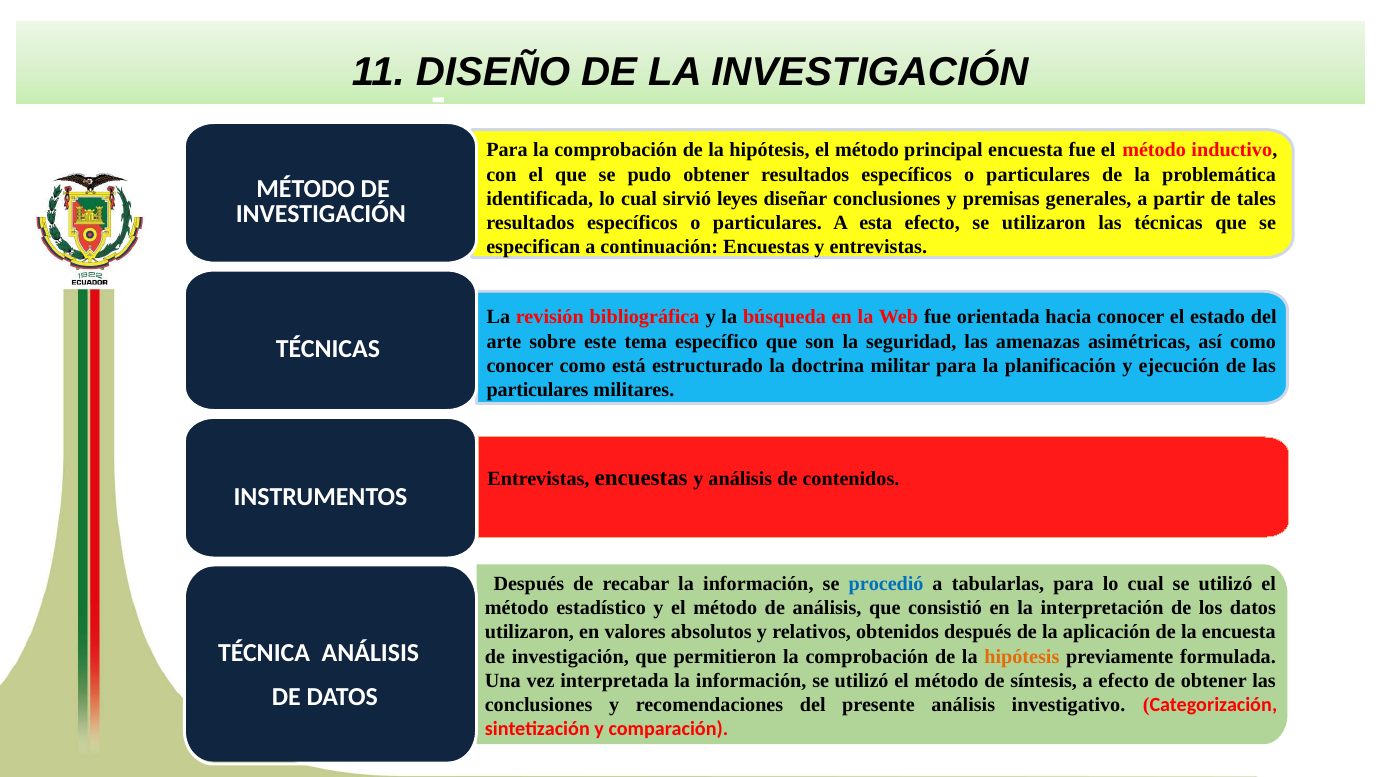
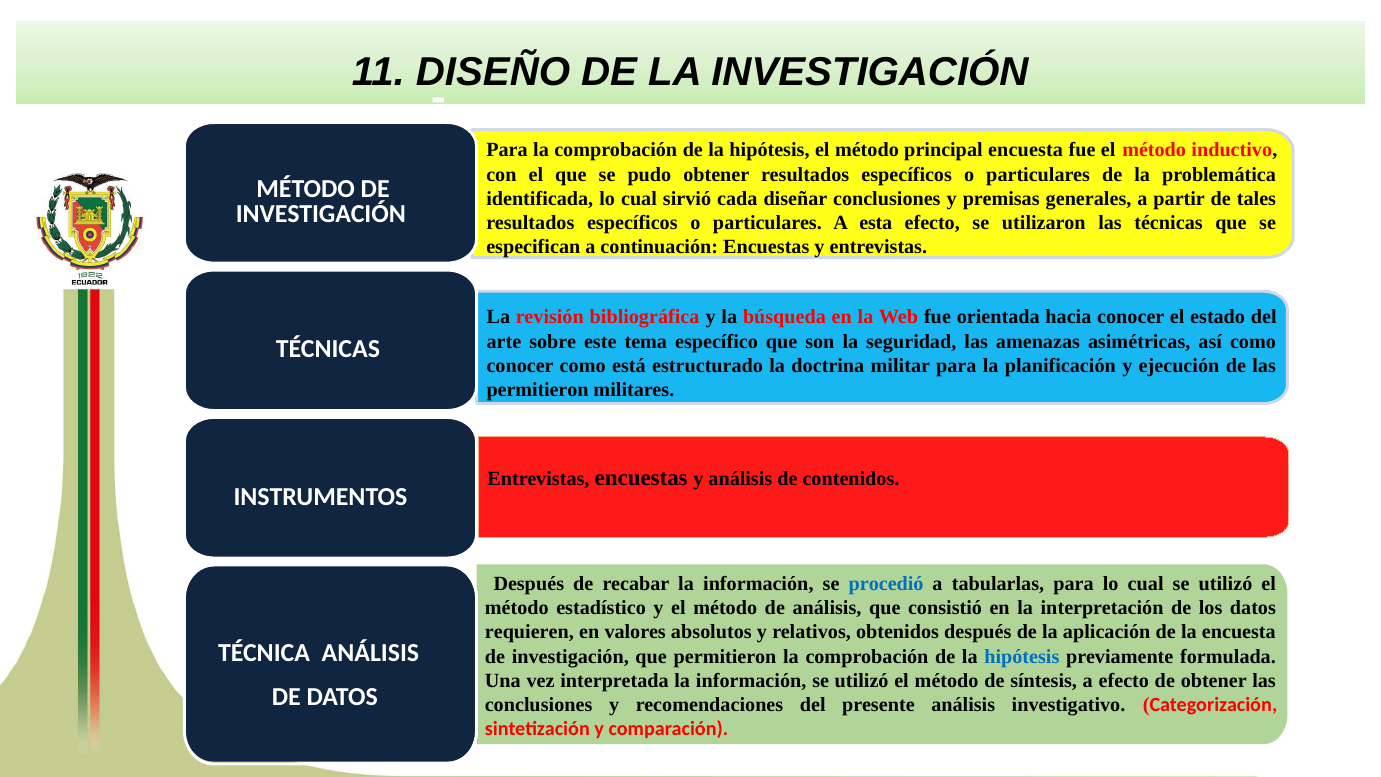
leyes: leyes -> cada (737, 199)
particulares: particulares -> permitieron (538, 390)
utilizaron: utilizaron -> requieren (529, 632)
hipótesis colour: orange -> blue (1022, 656)
